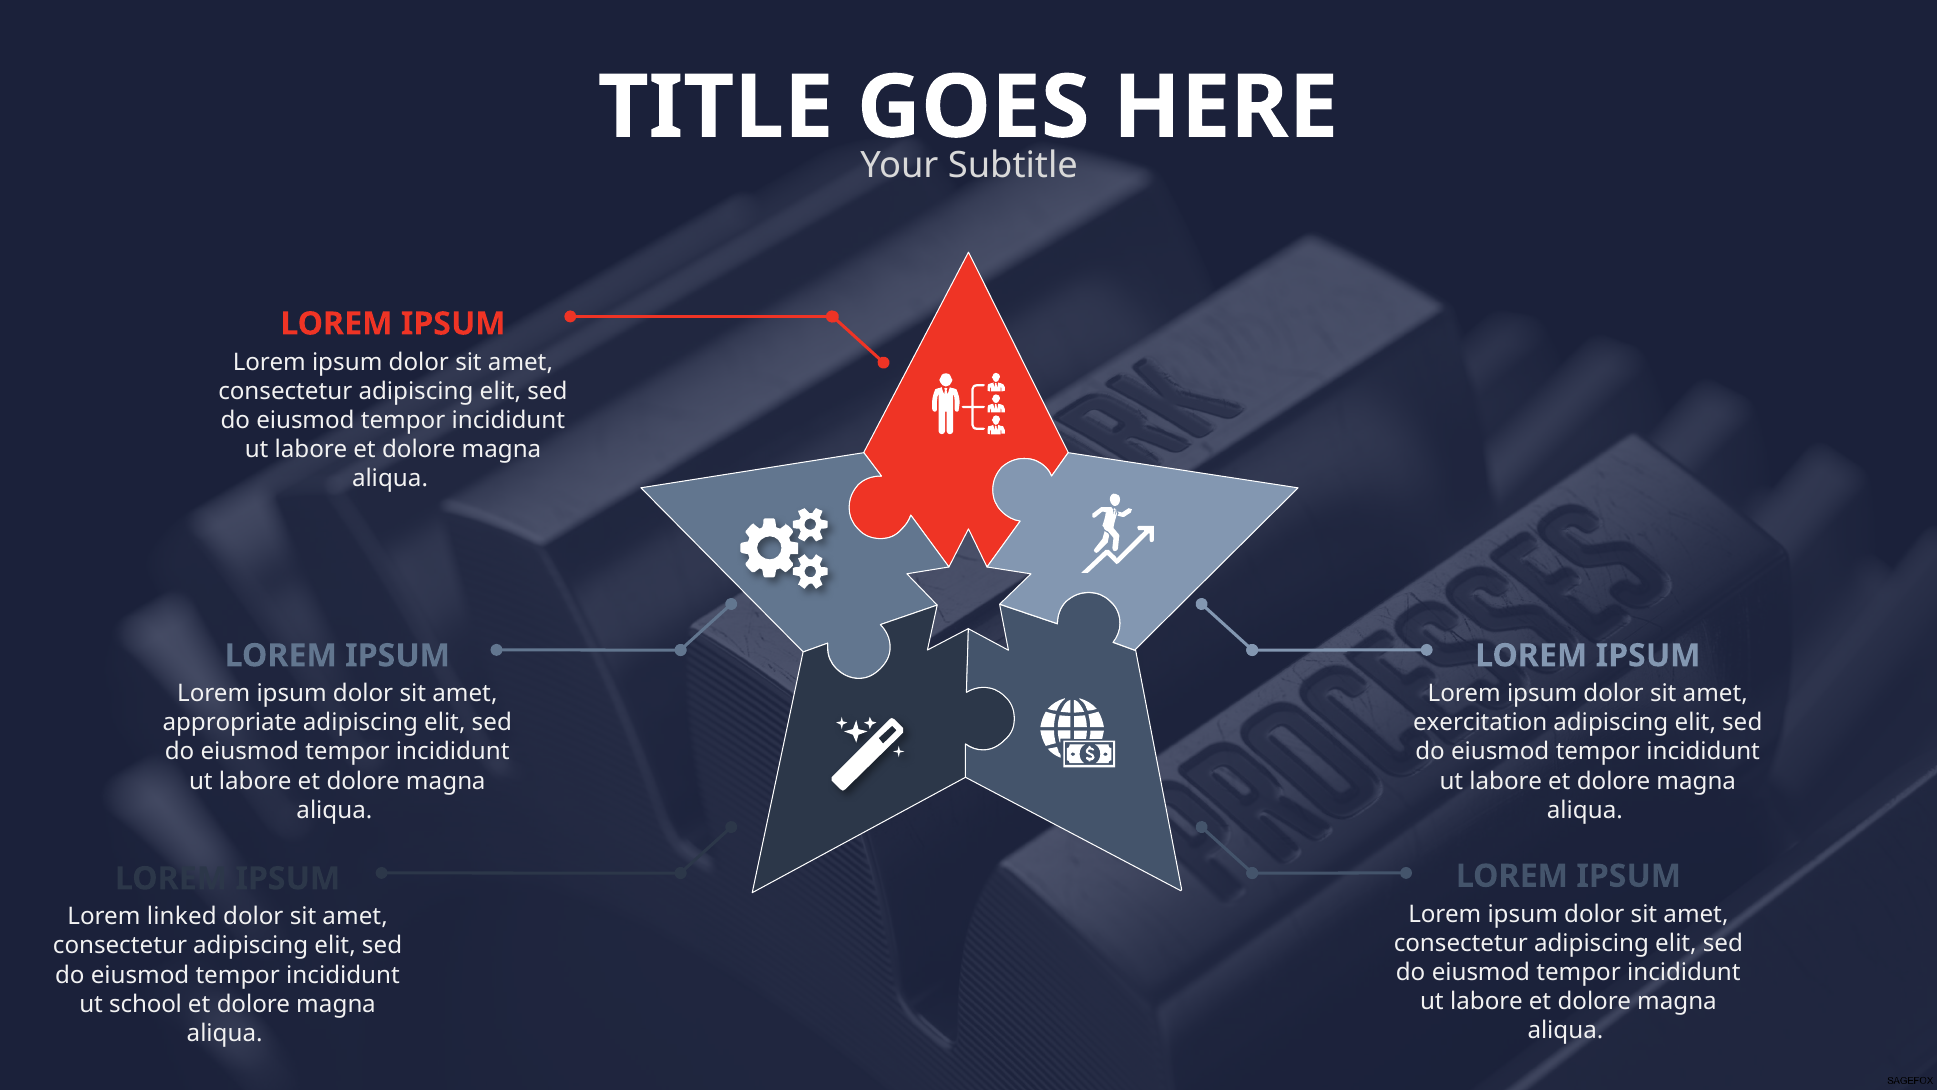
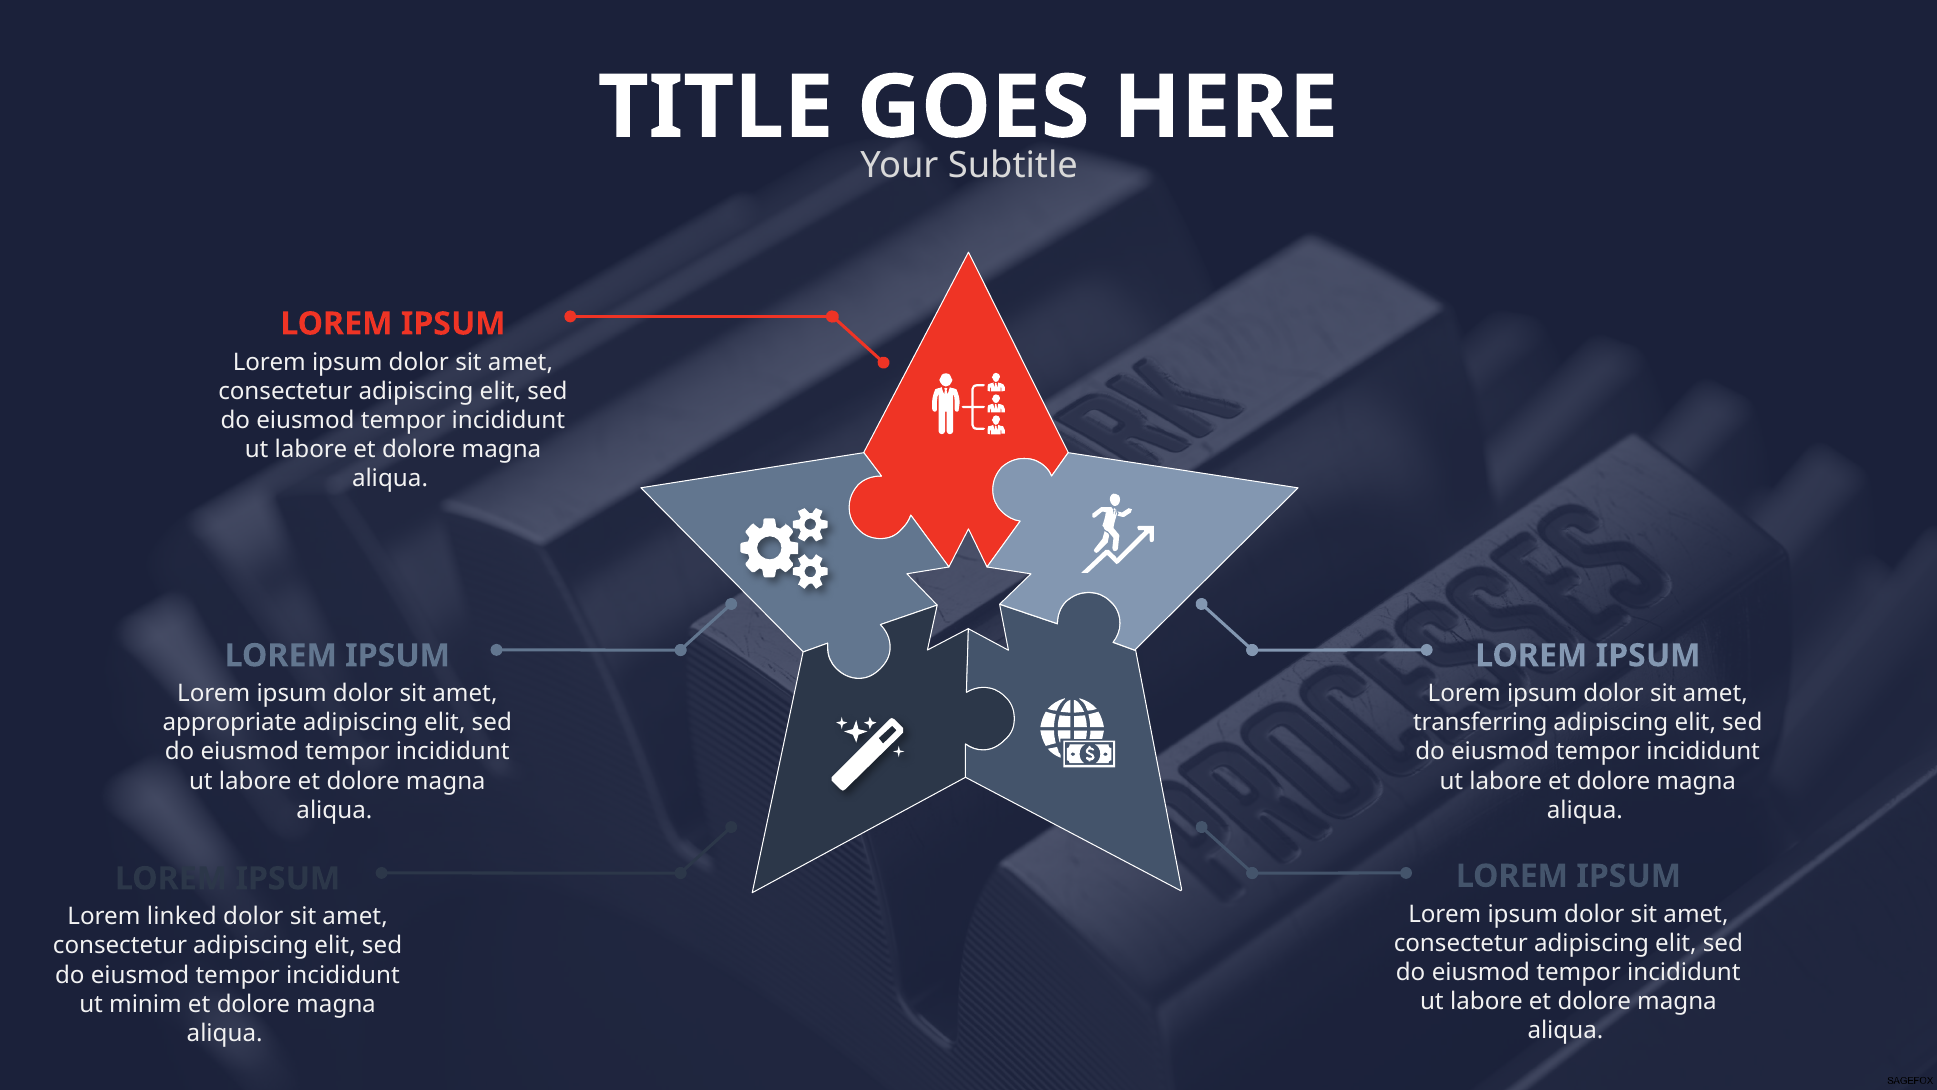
exercitation: exercitation -> transferring (1480, 723)
school: school -> minim (145, 1004)
